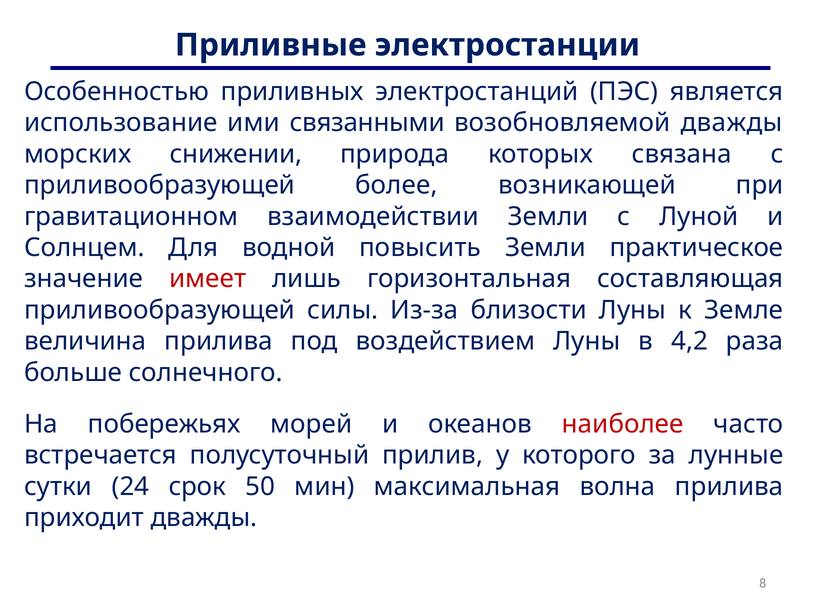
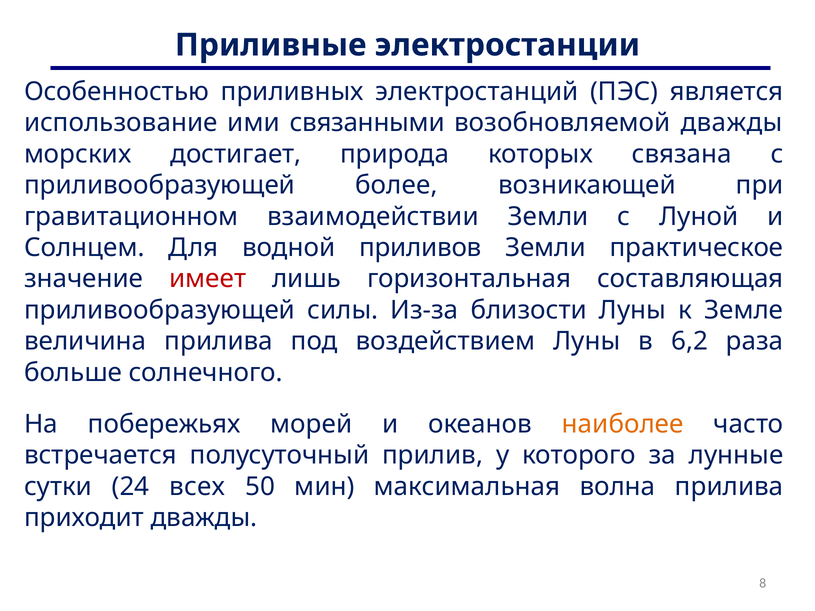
снижении: снижении -> достигает (236, 154)
повысить: повысить -> приливов (420, 248)
4,2: 4,2 -> 6,2 (689, 341)
наиболее colour: red -> orange (623, 424)
срок: срок -> всех (197, 487)
